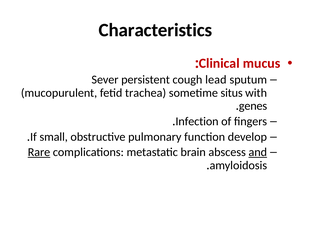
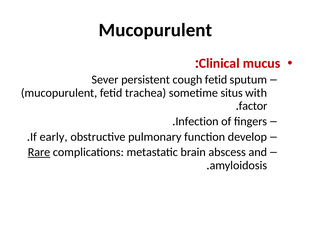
Characteristics: Characteristics -> Mucopurulent (155, 30)
cough lead: lead -> fetid (216, 80)
genes: genes -> factor (253, 106)
small: small -> early (54, 137)
and underline: present -> none (258, 152)
